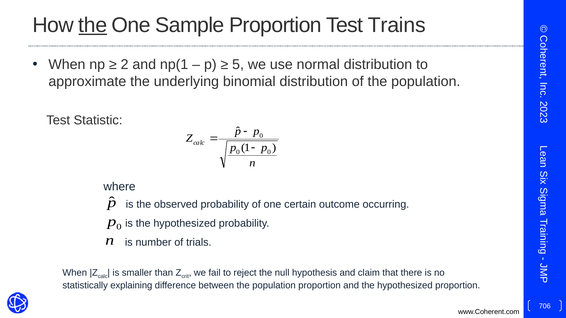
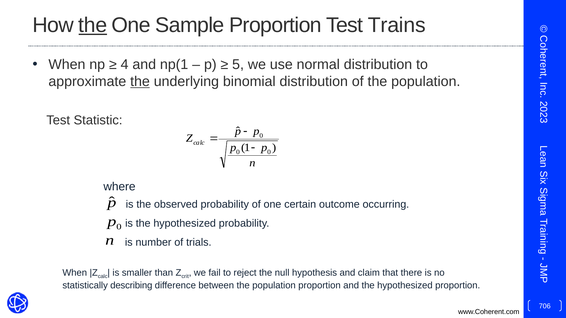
2: 2 -> 4 (125, 65)
the underline: none -> present (140, 82)
explaining: explaining -> describing (131, 286)
